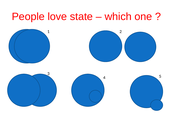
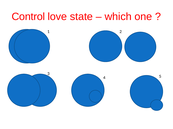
People: People -> Control (28, 17)
